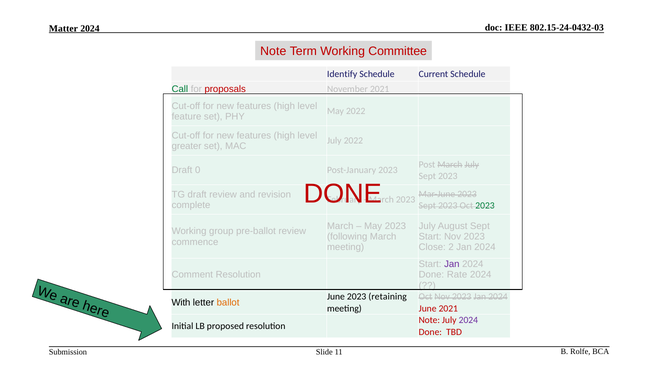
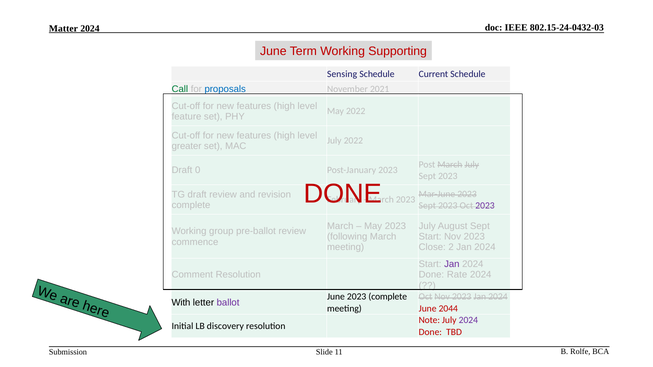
Note: Note -> June (273, 51)
Committee: Committee -> Supporting (398, 51)
Identify: Identify -> Sensing (342, 74)
proposals colour: red -> blue (225, 89)
2023 colour: green -> purple (485, 206)
2023 retaining: retaining -> complete (388, 297)
ballot colour: orange -> purple (228, 303)
June 2021: 2021 -> 2044 (448, 309)
proposed: proposed -> discovery (225, 326)
